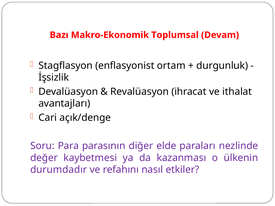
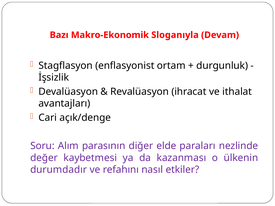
Toplumsal: Toplumsal -> Sloganıyla (175, 35)
Para: Para -> Alım (68, 146)
